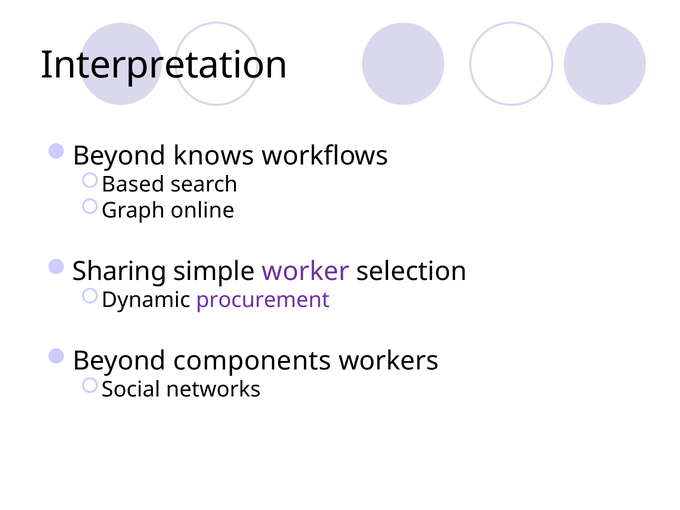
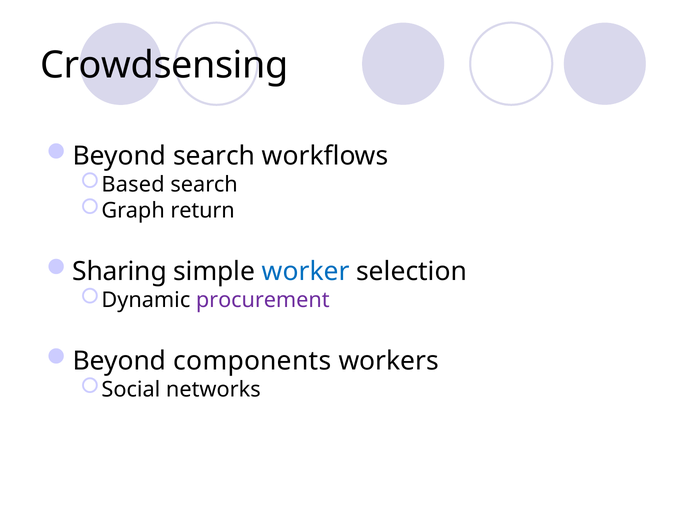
Interpretation: Interpretation -> Crowdsensing (164, 65)
Beyond knows: knows -> search (214, 156)
online: online -> return (203, 211)
worker colour: purple -> blue (306, 272)
